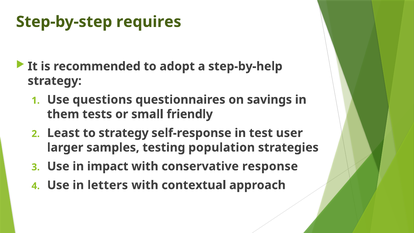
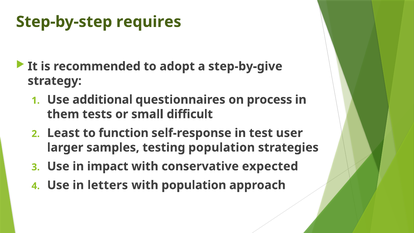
step-by-help: step-by-help -> step-by-give (245, 66)
questions: questions -> additional (102, 100)
savings: savings -> process (269, 100)
friendly: friendly -> difficult (190, 114)
to strategy: strategy -> function (124, 133)
response: response -> expected (270, 166)
with contextual: contextual -> population (194, 185)
